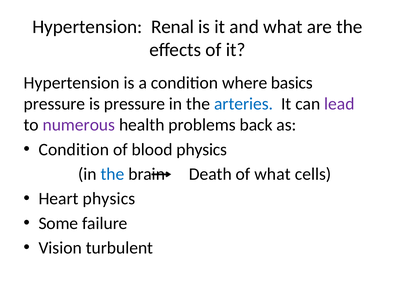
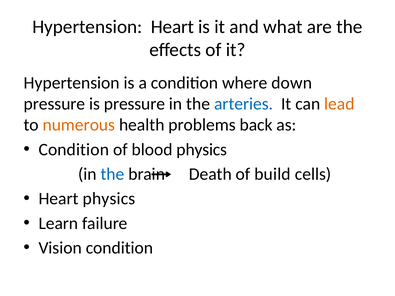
Hypertension Renal: Renal -> Heart (172, 27)
basics: basics -> down (292, 83)
lead colour: purple -> orange (339, 104)
numerous colour: purple -> orange (79, 125)
of what: what -> build (273, 174)
Some: Some -> Learn (58, 223)
Vision turbulent: turbulent -> condition (119, 248)
